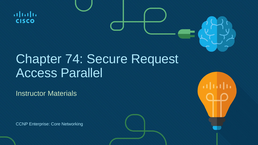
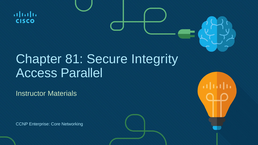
74: 74 -> 81 (74, 59)
Request: Request -> Integrity (155, 59)
